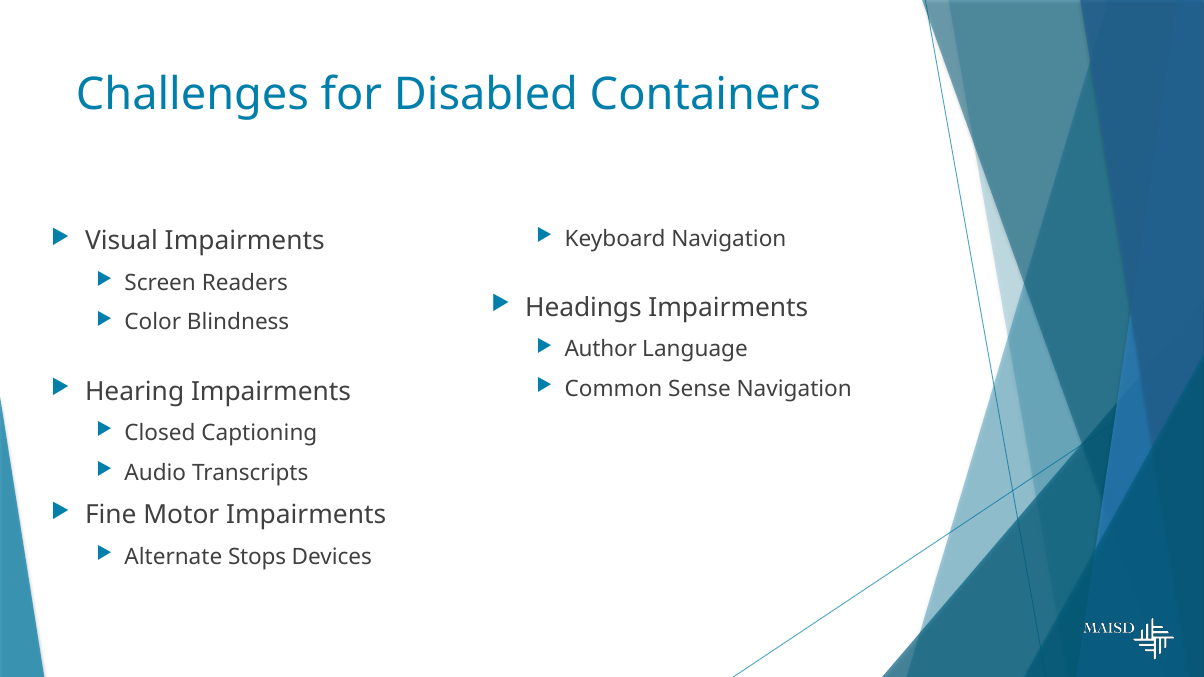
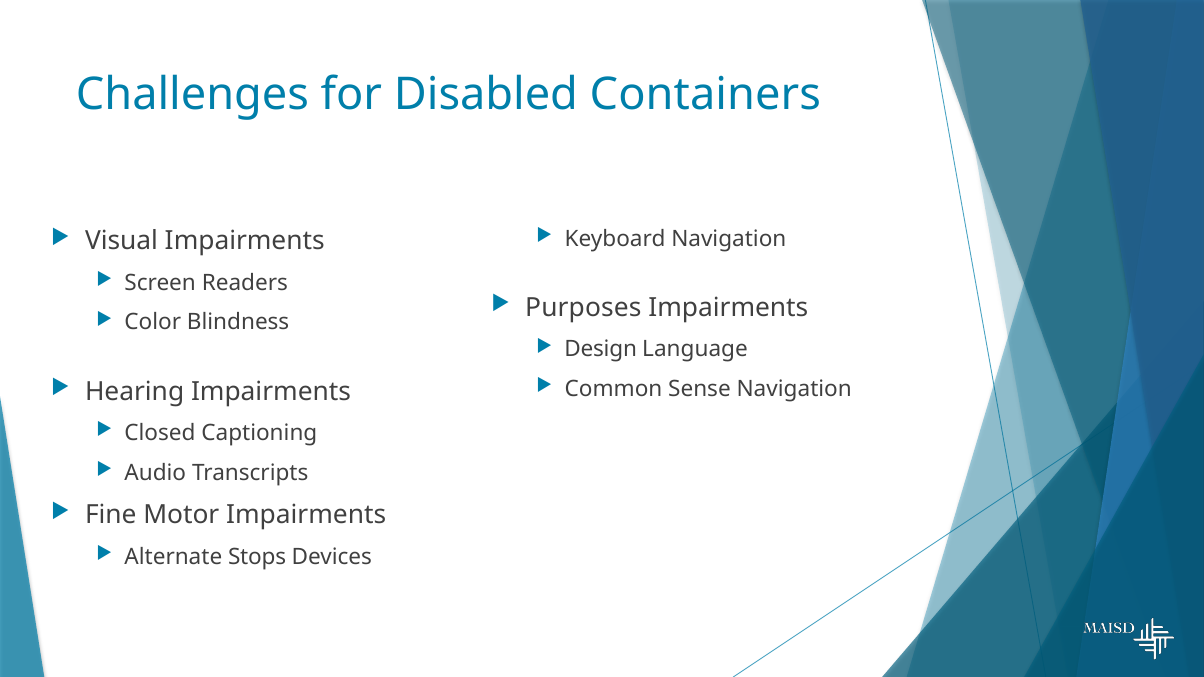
Headings: Headings -> Purposes (583, 308)
Author: Author -> Design (601, 350)
